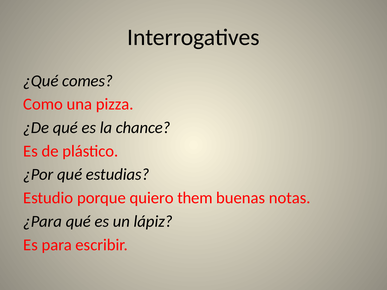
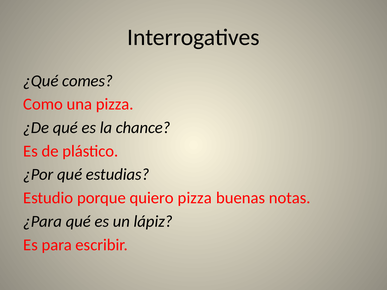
quiero them: them -> pizza (195, 198)
